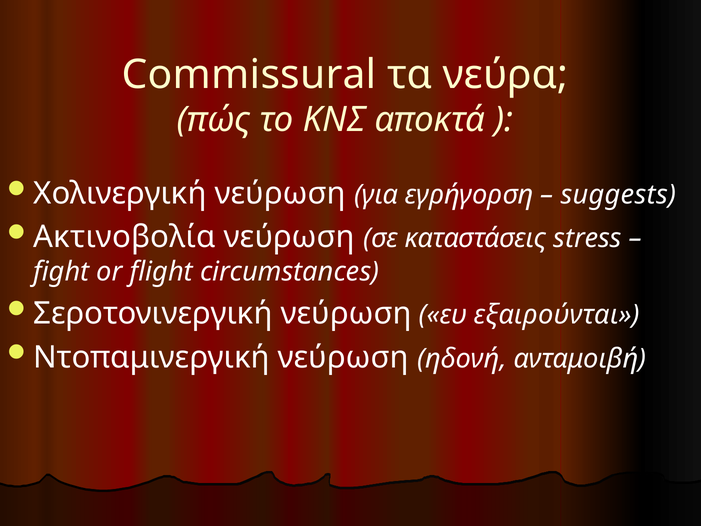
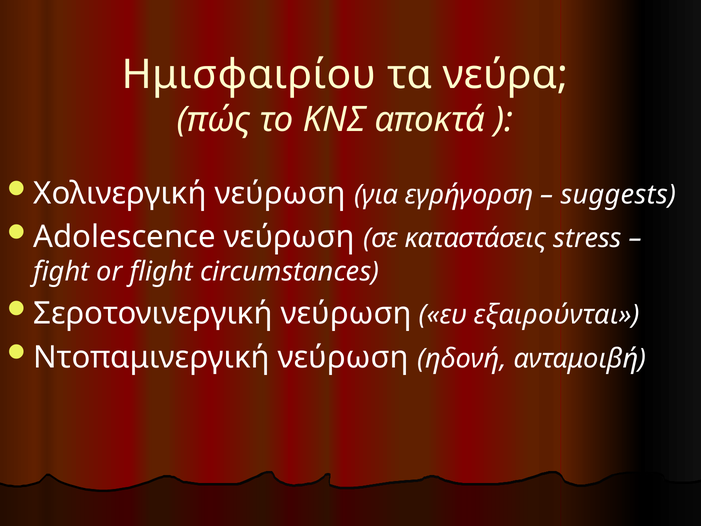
Commissural: Commissural -> Ημισφαιρίου (249, 75)
Ακτινοβολία: Ακτινοβολία -> Adolescence (125, 237)
